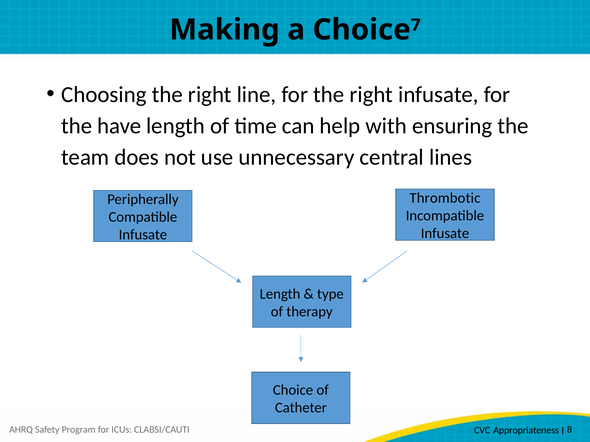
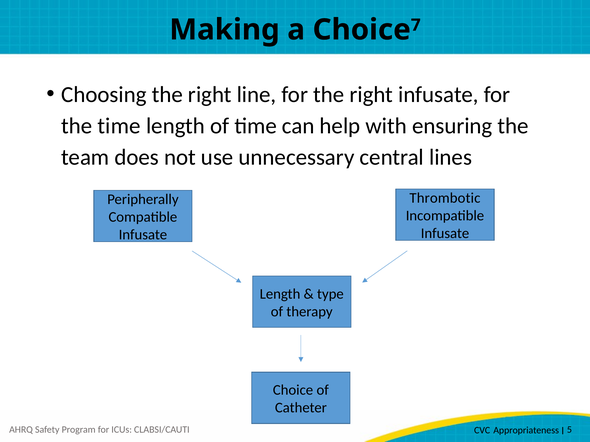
the have: have -> time (119, 126)
8: 8 -> 5 (569, 430)
